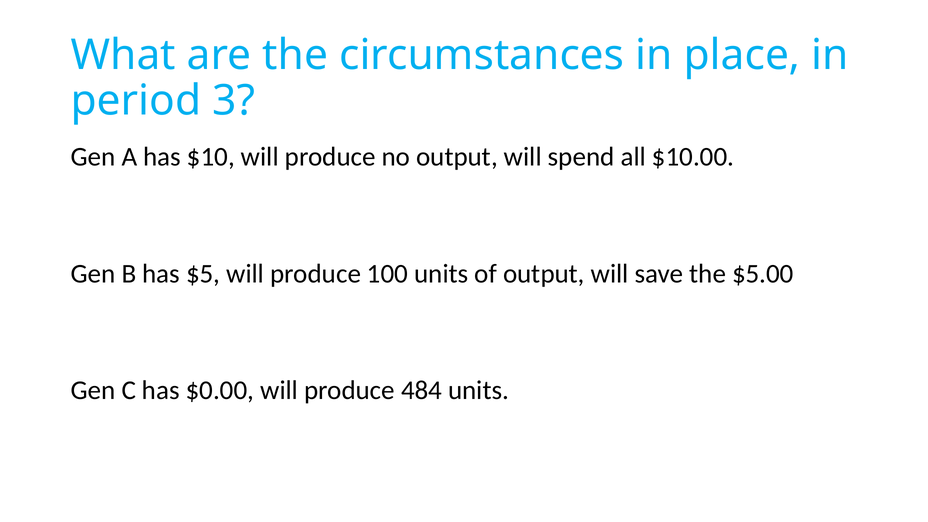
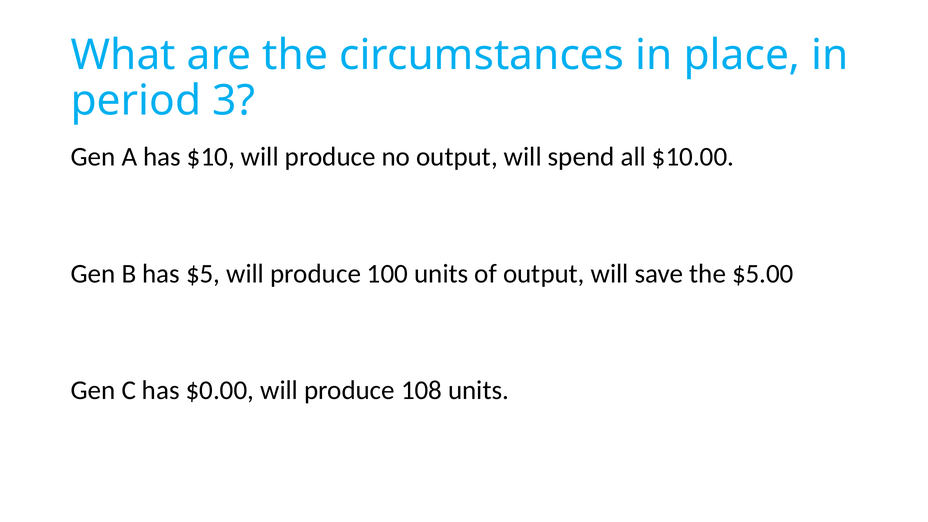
484: 484 -> 108 (422, 390)
